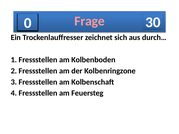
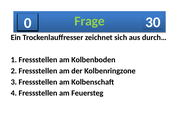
Frage colour: pink -> light green (90, 21)
